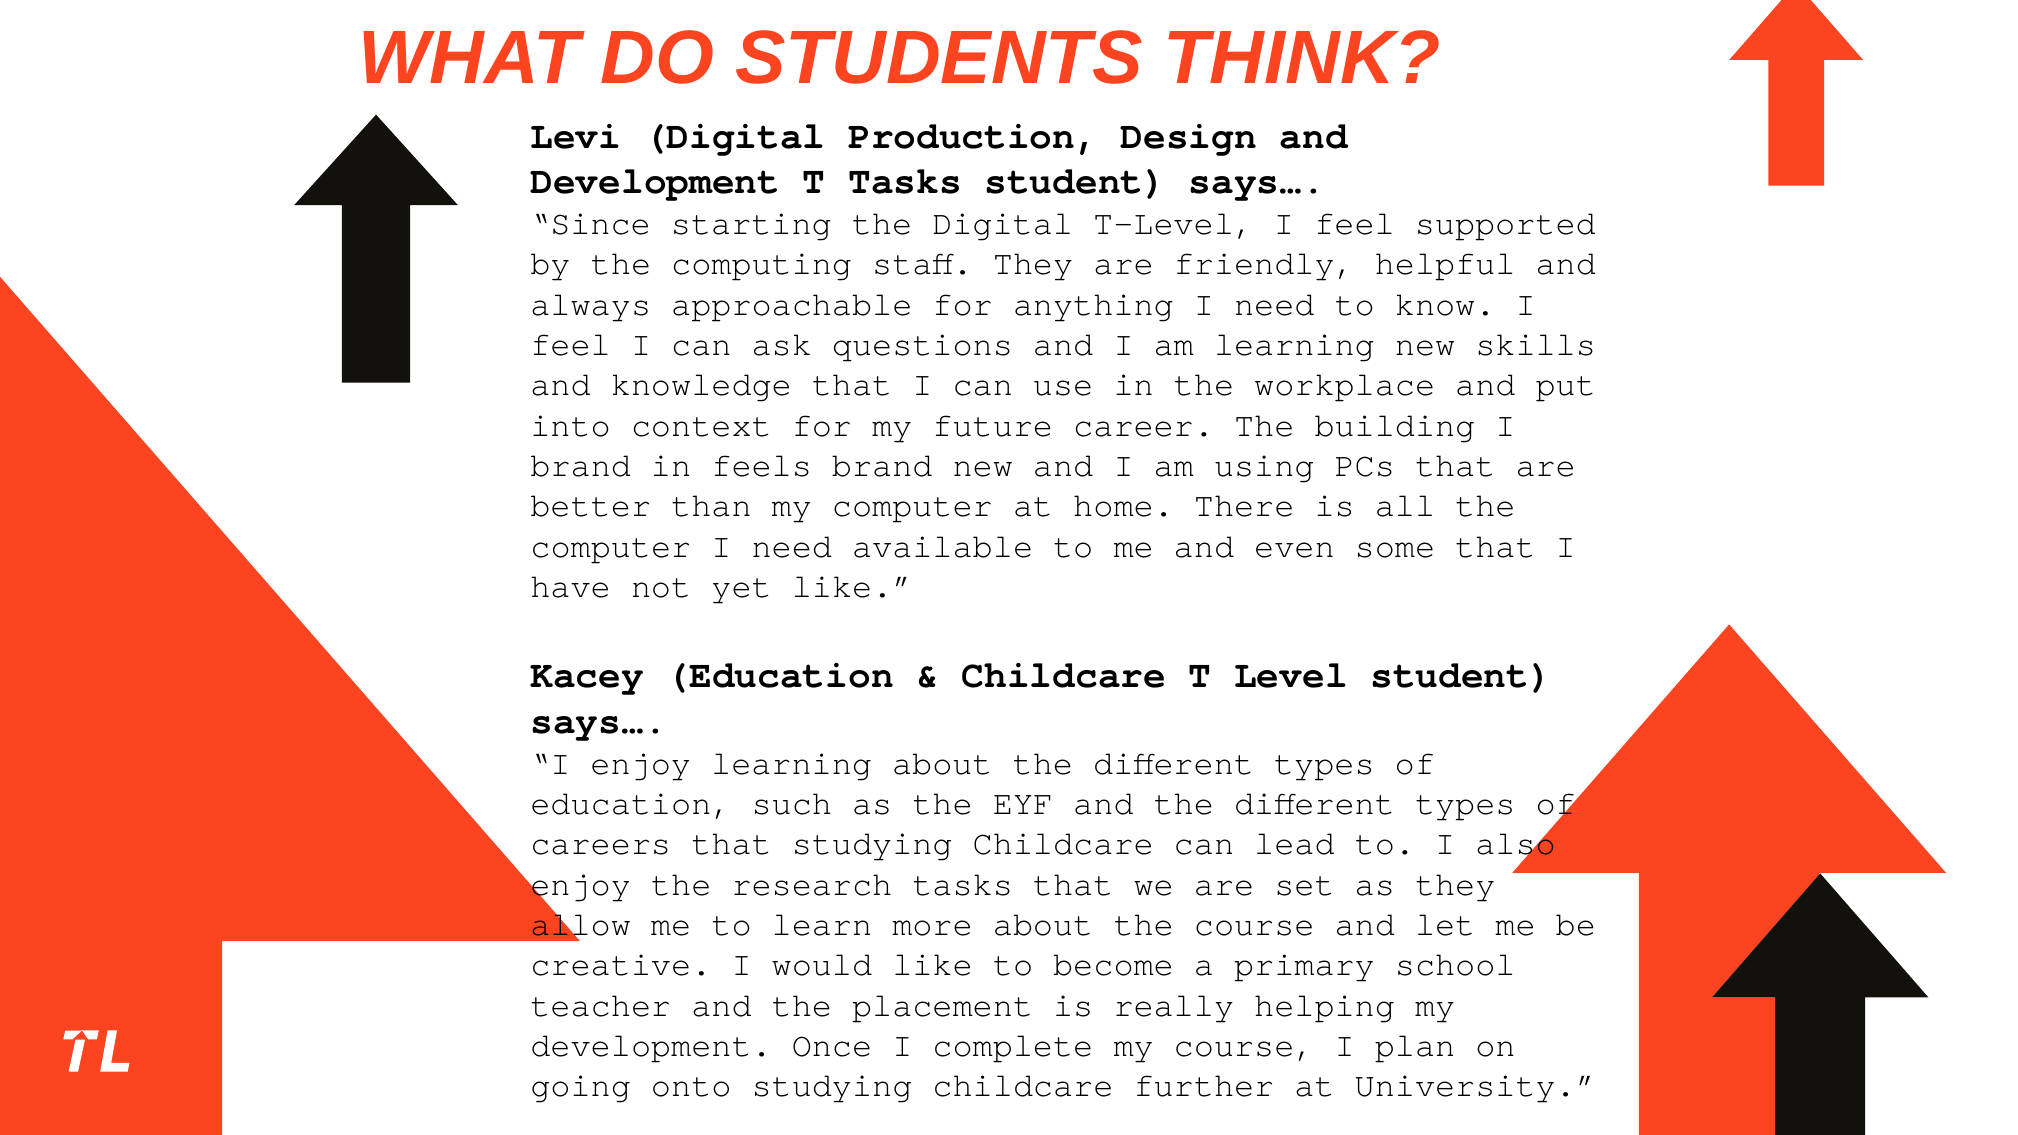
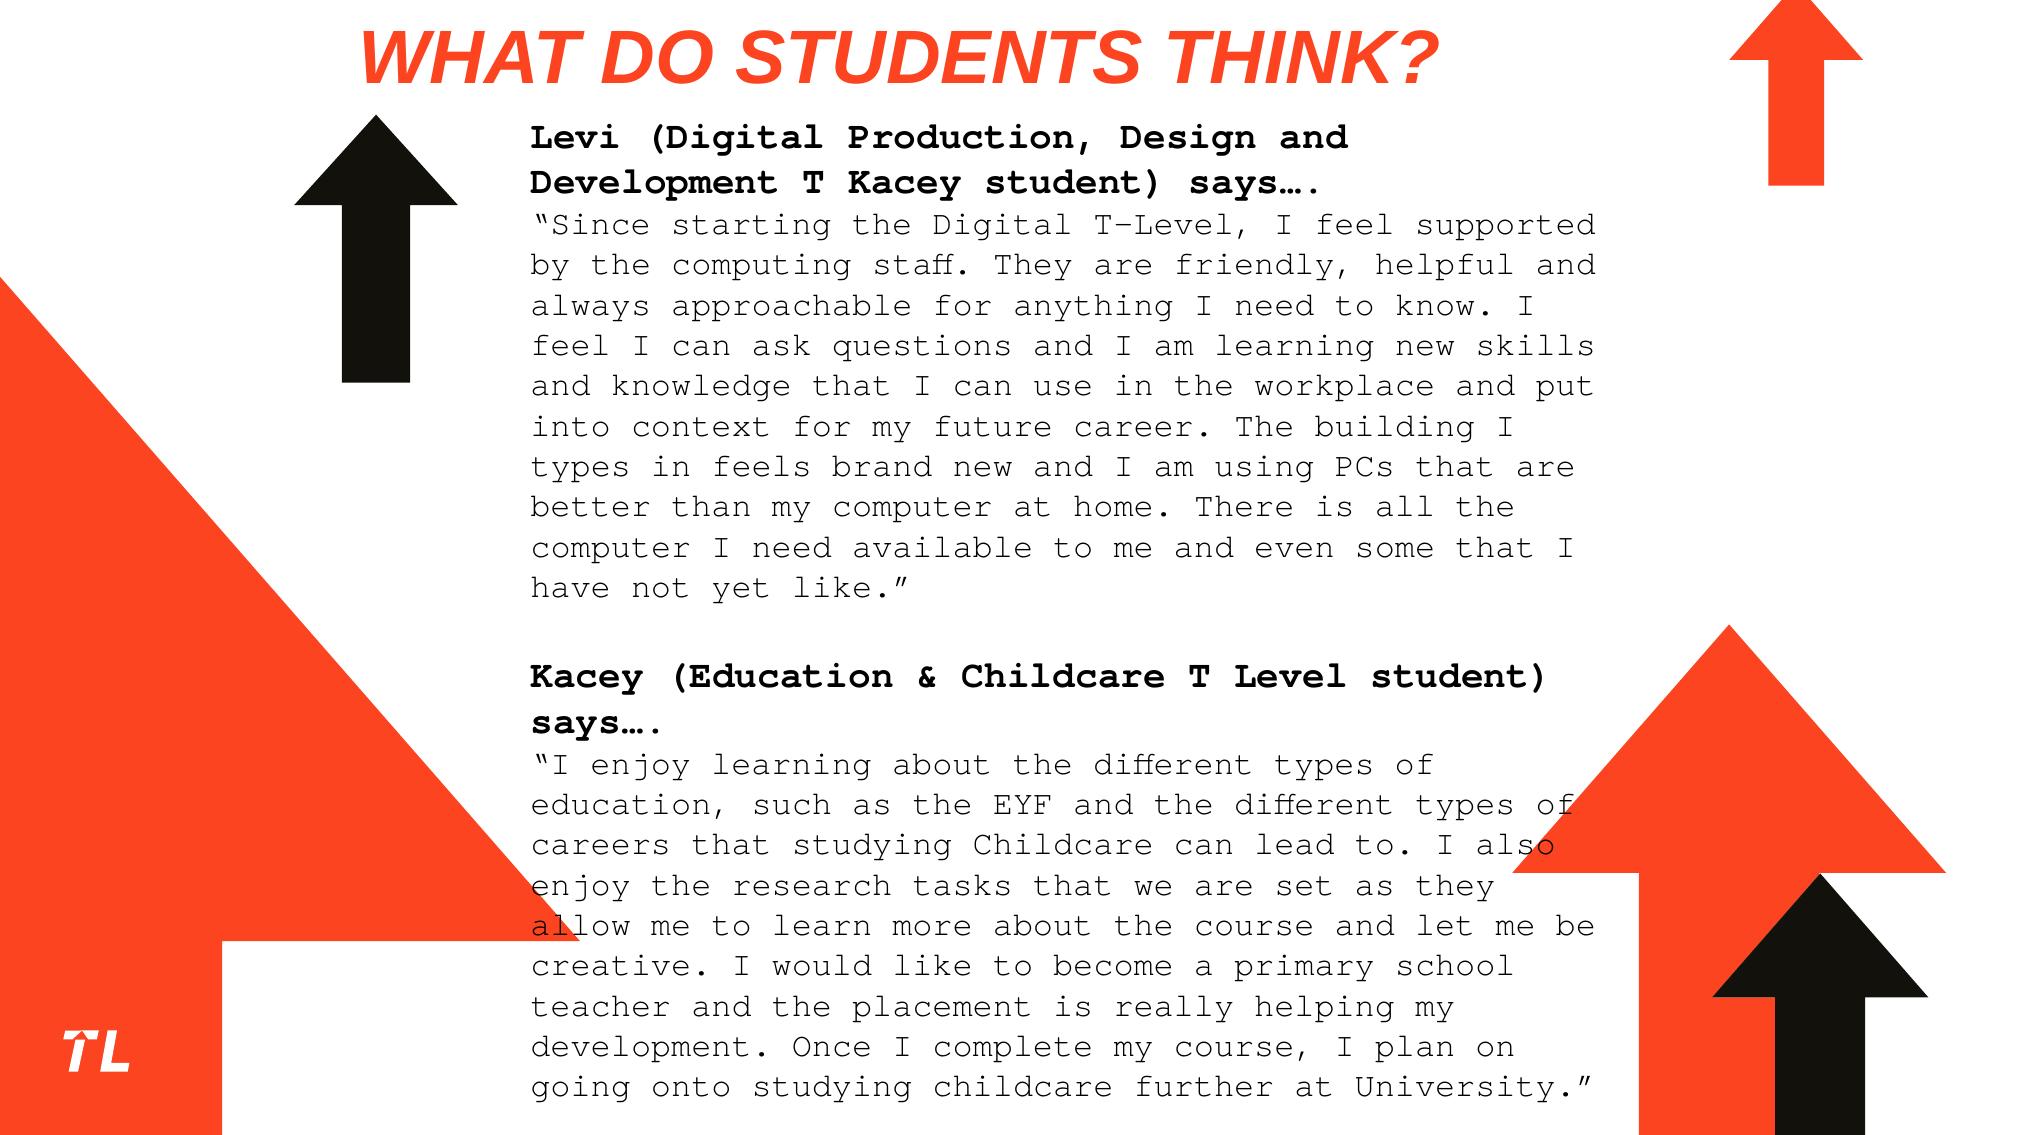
T Tasks: Tasks -> Kacey (905, 181)
brand: brand -> types (581, 466)
